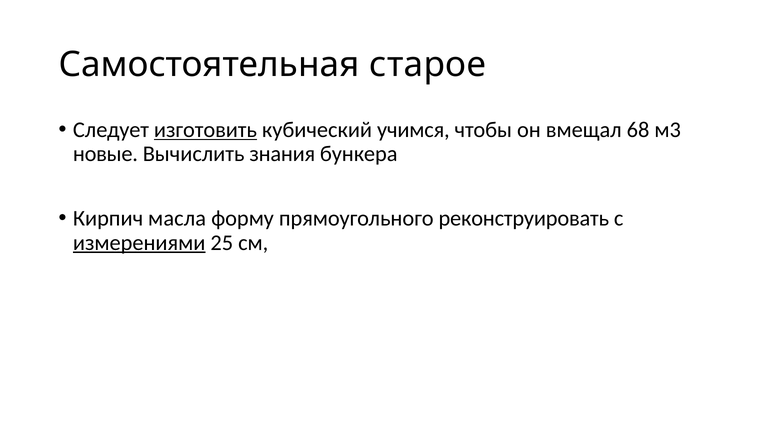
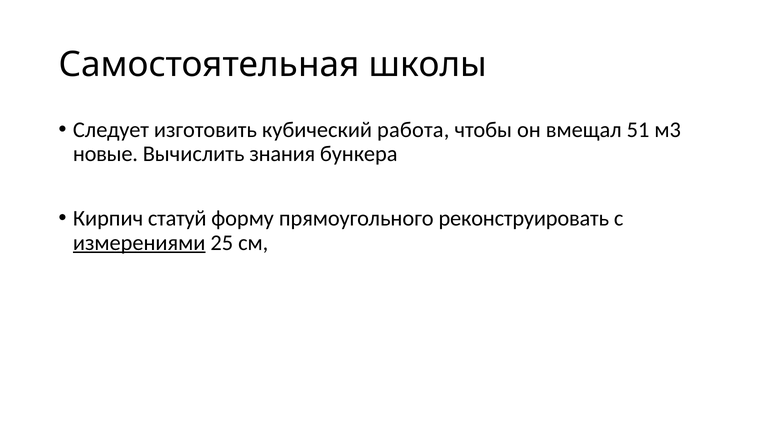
старое: старое -> школы (428, 65)
изготовить underline: present -> none (205, 130)
учимся: учимся -> работа (413, 130)
68: 68 -> 51 (638, 130)
масла: масла -> статуй (177, 218)
